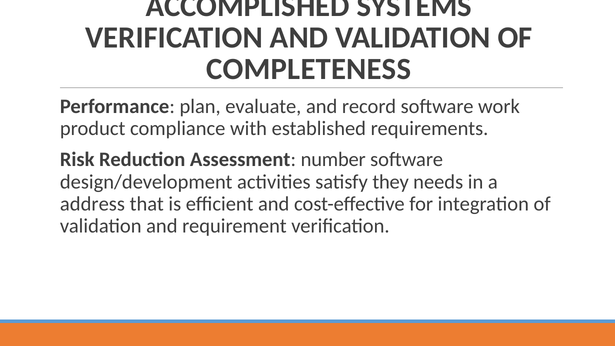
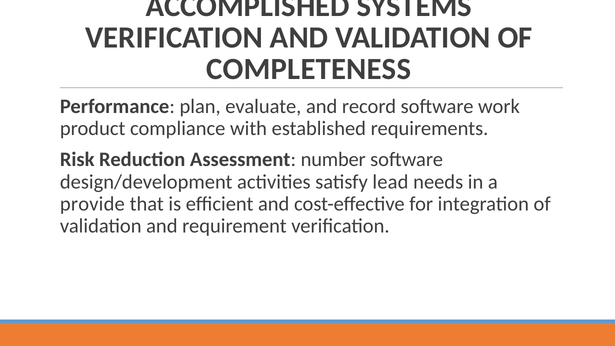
they: they -> lead (390, 182)
address: address -> provide (92, 204)
